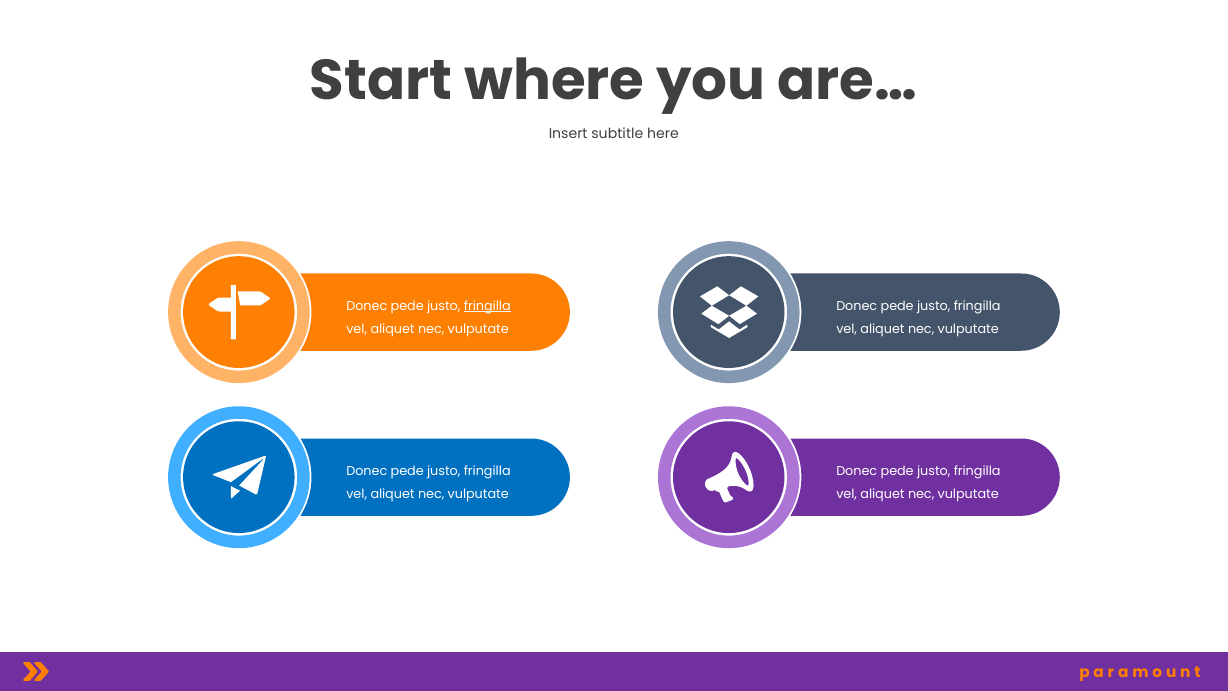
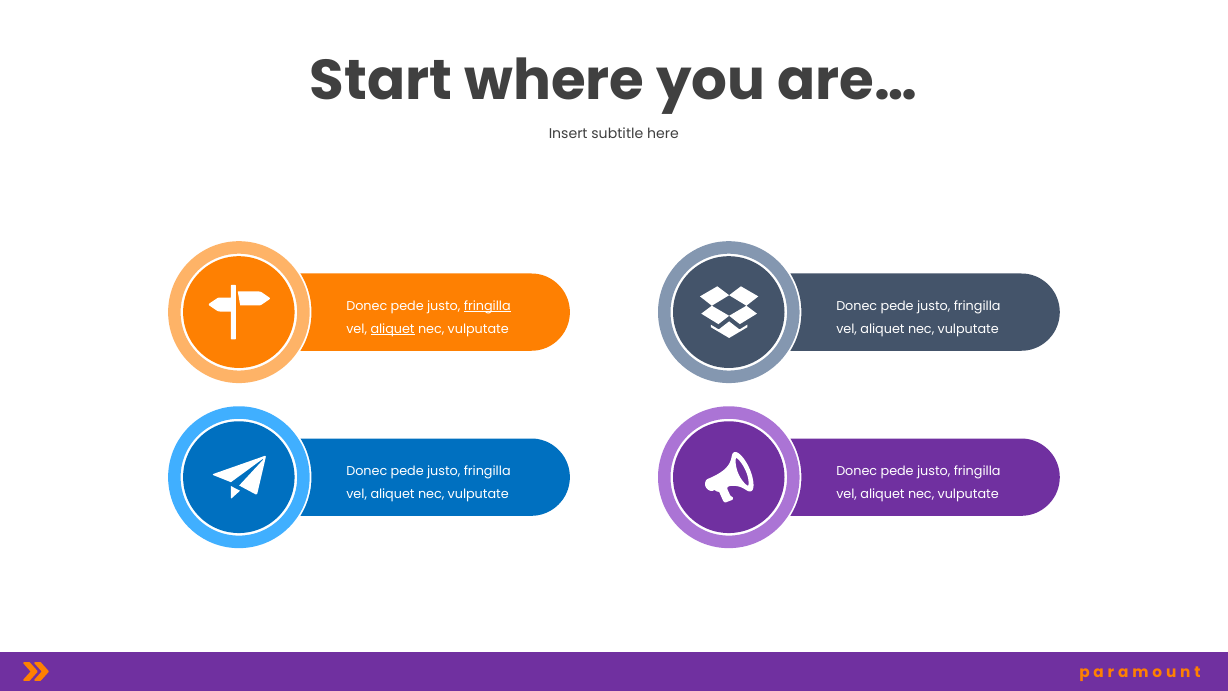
aliquet underline: none -> present (393, 329)
